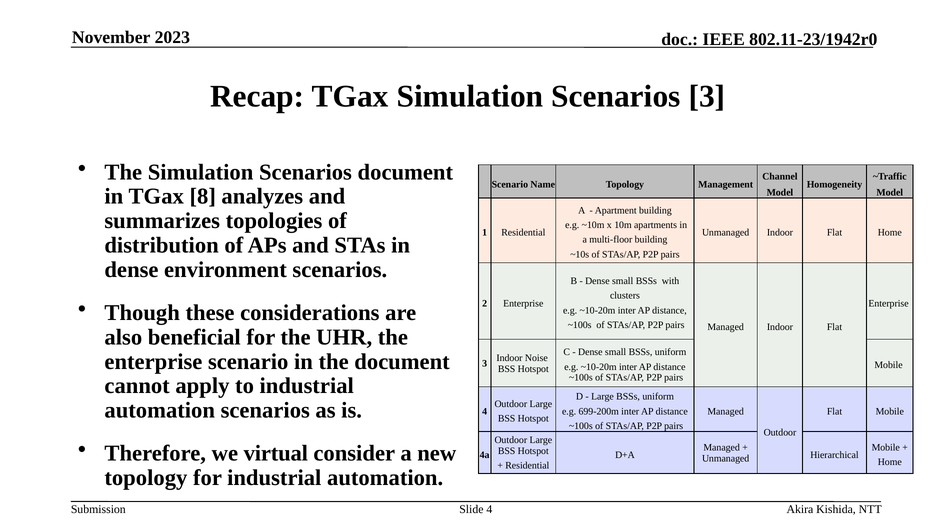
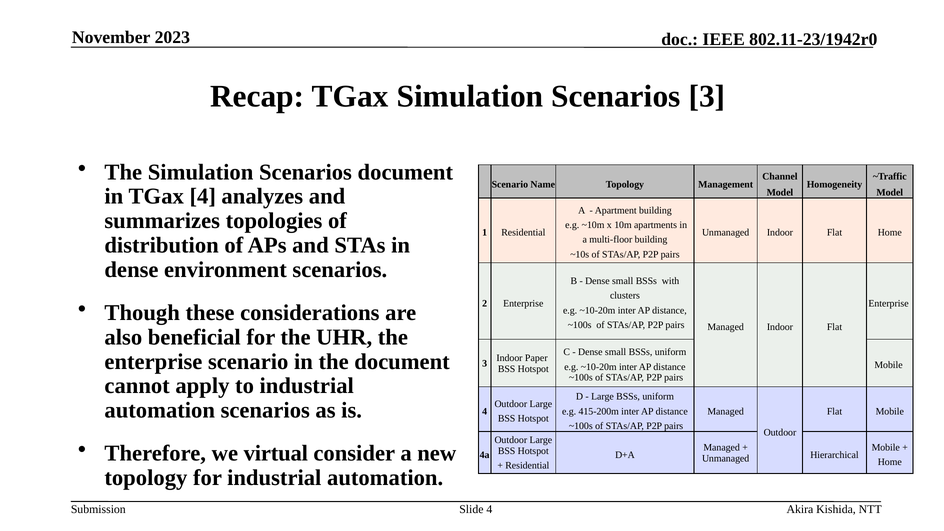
TGax 8: 8 -> 4 (203, 197)
Noise: Noise -> Paper (536, 358)
699-200m: 699-200m -> 415-200m (599, 411)
